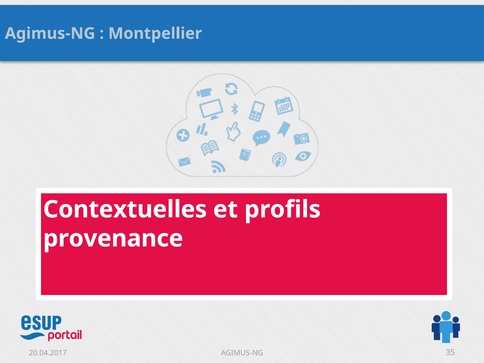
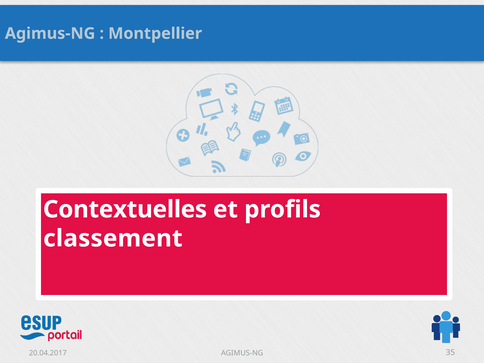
provenance: provenance -> classement (113, 238)
